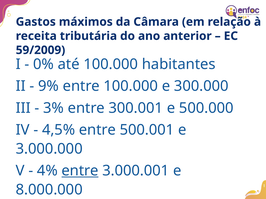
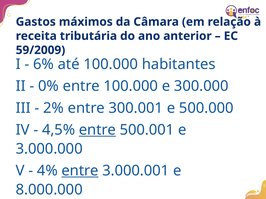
0%: 0% -> 6% (44, 64)
9%: 9% -> 0% (49, 86)
3%: 3% -> 2% (54, 108)
entre underline: none -> present (97, 130)
